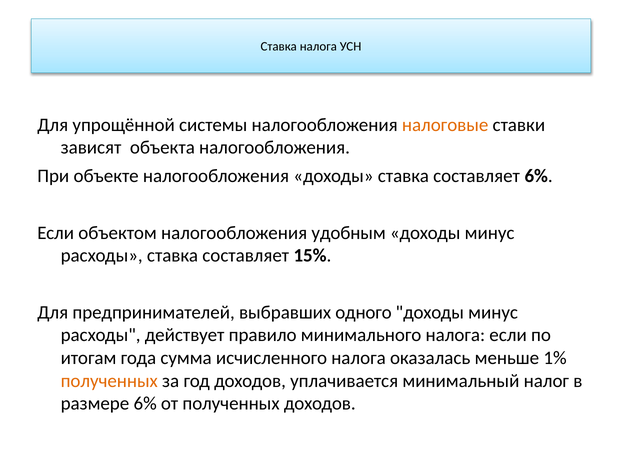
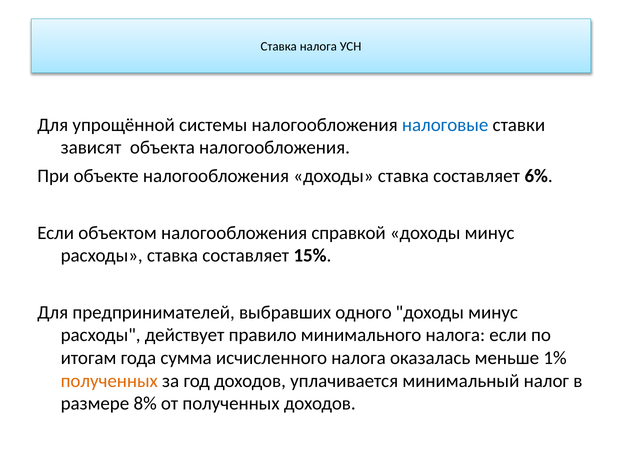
налоговые colour: orange -> blue (445, 125)
удобным: удобным -> справкой (349, 232)
размере 6%: 6% -> 8% (145, 403)
